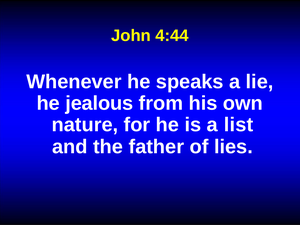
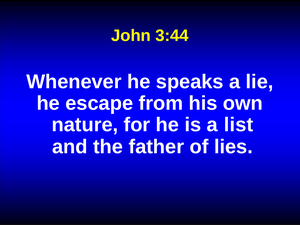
4:44: 4:44 -> 3:44 (172, 36)
jealous: jealous -> escape (99, 103)
